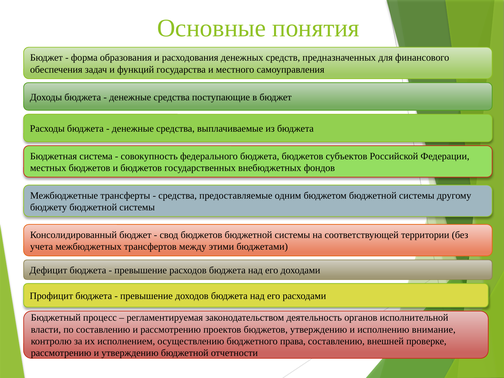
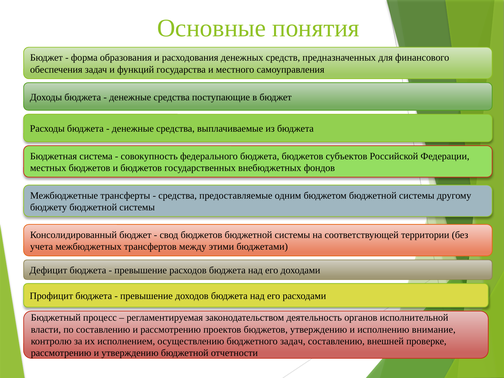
бюджетного права: права -> задач (293, 341)
